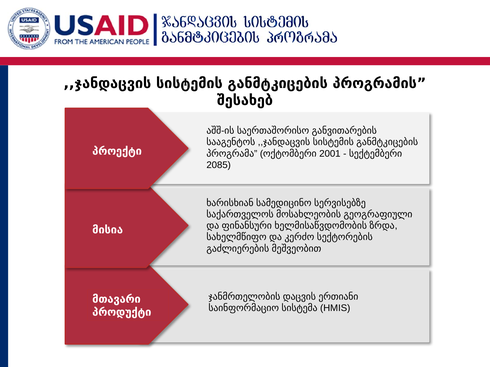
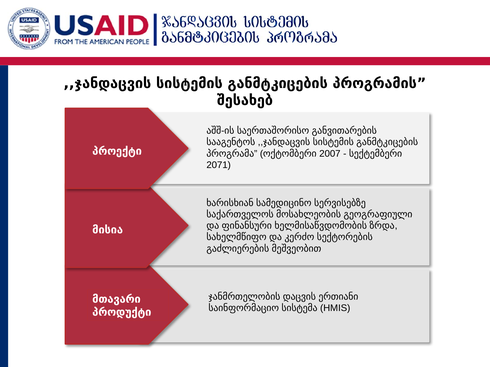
2001: 2001 -> 2007 (330, 154)
2085: 2085 -> 2071 (219, 165)
